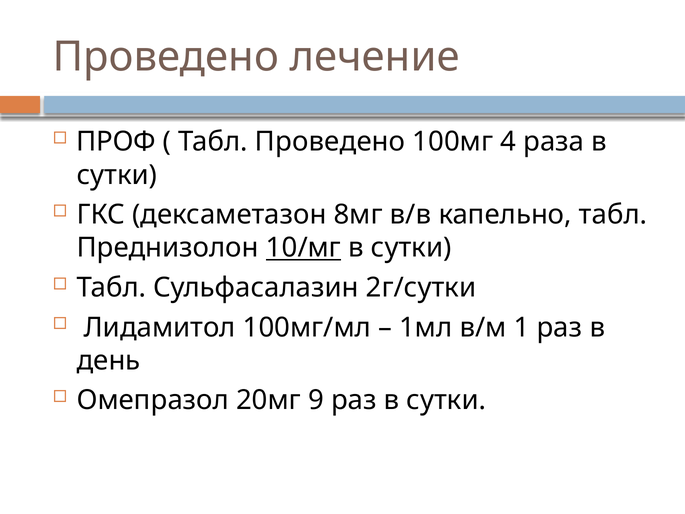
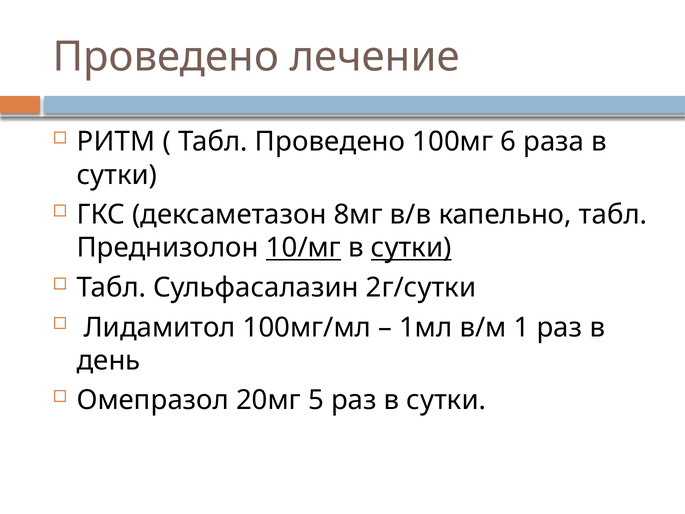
ПРОФ: ПРОФ -> РИТМ (116, 142)
4: 4 -> 6 (508, 142)
сутки underline: none -> present (411, 248)
9: 9 -> 5 (316, 400)
